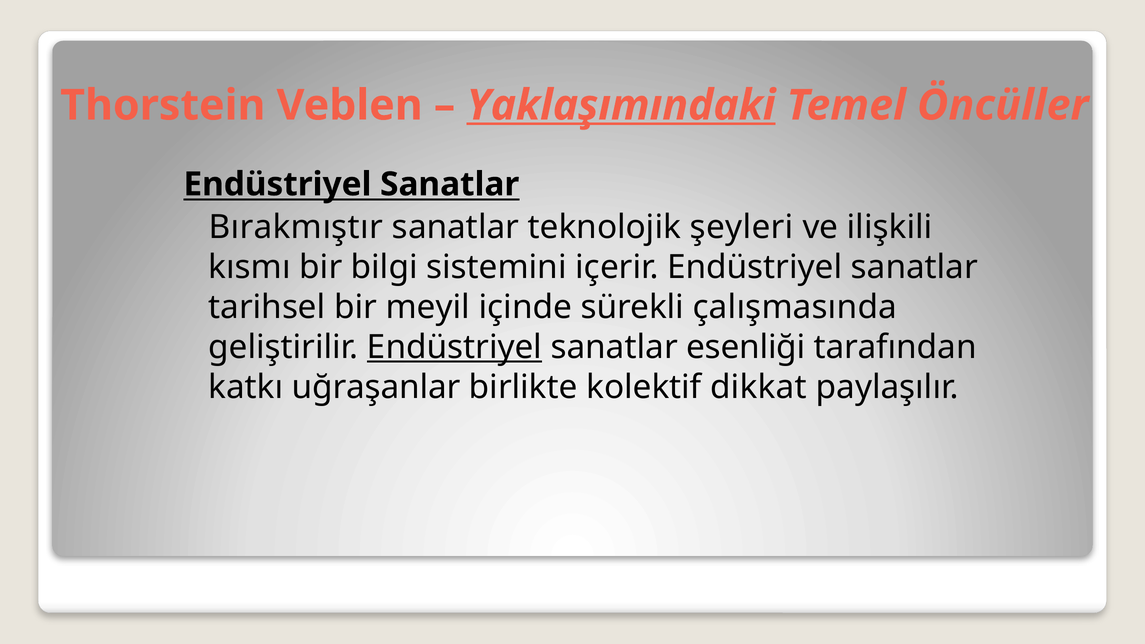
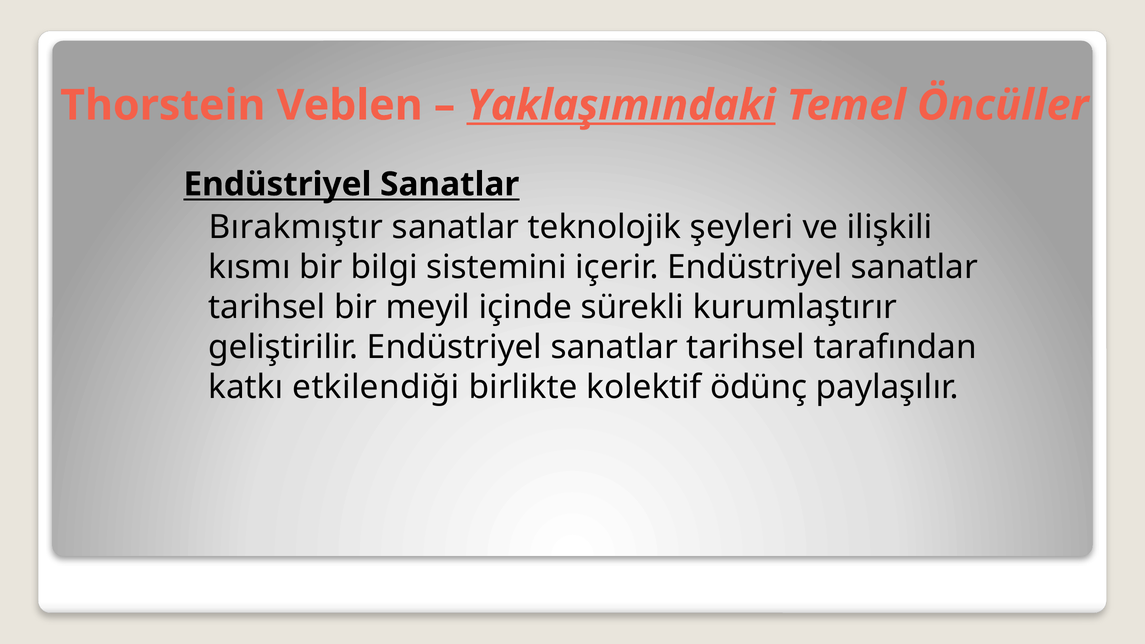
çalışmasında: çalışmasında -> kurumlaştırır (795, 307)
Endüstriyel underline: present -> none (455, 347)
esenliği: esenliği -> tarihsel (746, 347)
uğraşanlar: uğraşanlar -> etkilendiği (376, 387)
dikkat: dikkat -> ödünç (759, 387)
